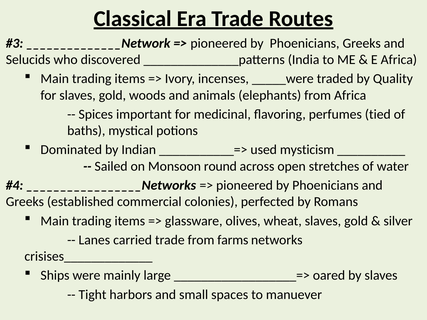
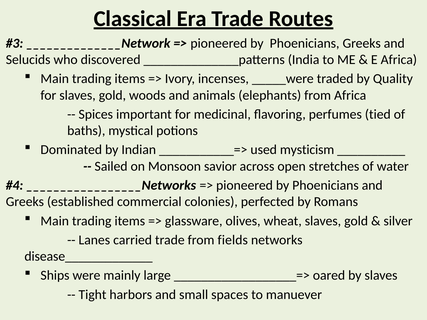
round: round -> savior (220, 166)
farms: farms -> fields (233, 240)
crisises_____________: crisises_____________ -> disease_____________ (89, 257)
